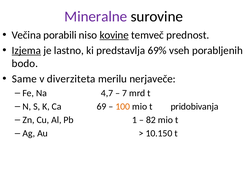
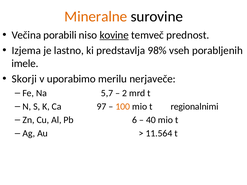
Mineralne colour: purple -> orange (96, 16)
Izjema underline: present -> none (26, 50)
69%: 69% -> 98% (157, 50)
bodo: bodo -> imele (25, 64)
Same: Same -> Skorji (24, 79)
diverziteta: diverziteta -> uporabimo (71, 79)
4,7: 4,7 -> 5,7 (107, 93)
7: 7 -> 2 (125, 93)
69: 69 -> 97 (102, 107)
pridobivanja: pridobivanja -> regionalnimi (195, 107)
1: 1 -> 6 (135, 120)
82: 82 -> 40 (151, 120)
10.150: 10.150 -> 11.564 (159, 134)
